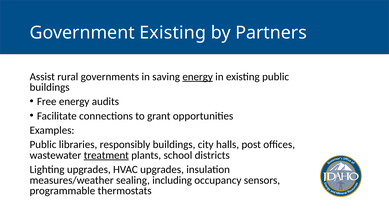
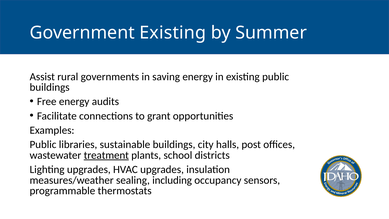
Partners: Partners -> Summer (271, 33)
energy underline: present -> none (198, 77)
responsibly: responsibly -> sustainable (125, 144)
